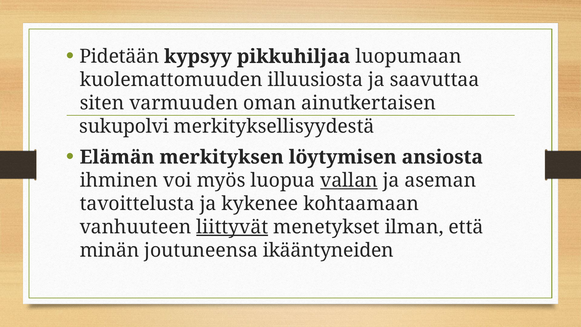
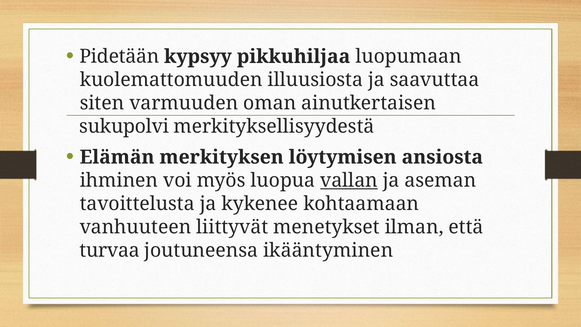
liittyvät underline: present -> none (232, 227)
minän: minän -> turvaa (110, 250)
ikääntyneiden: ikääntyneiden -> ikääntyminen (328, 250)
